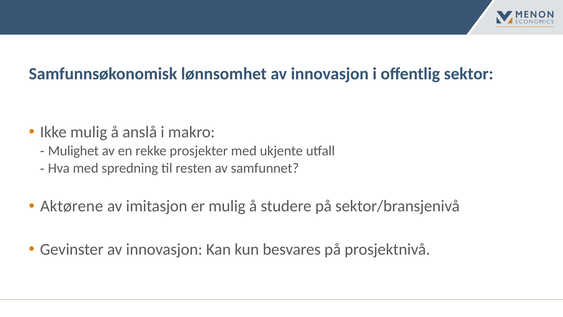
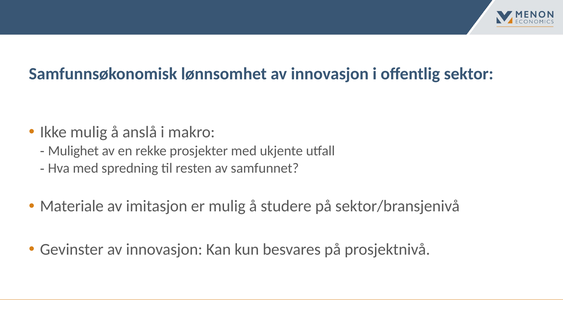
Aktørene: Aktørene -> Materiale (72, 206)
